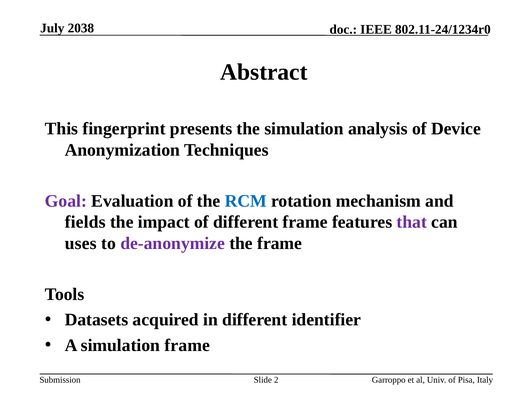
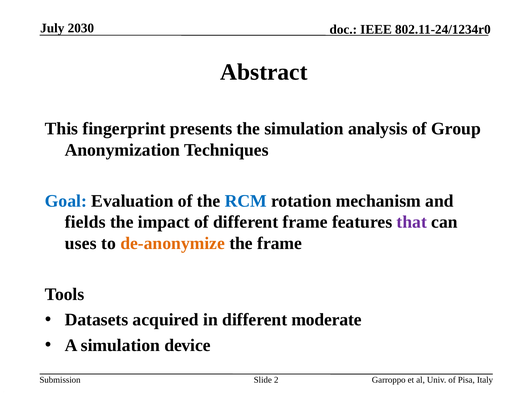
2038: 2038 -> 2030 (81, 28)
Device: Device -> Group (456, 129)
Goal colour: purple -> blue (66, 201)
de-anonymize colour: purple -> orange (173, 243)
identifier: identifier -> moderate (326, 320)
simulation frame: frame -> device (187, 345)
